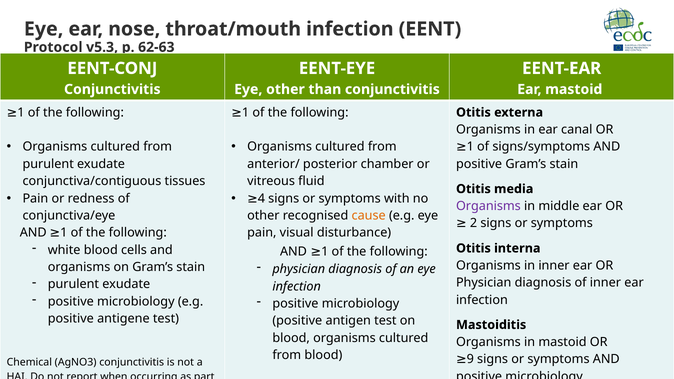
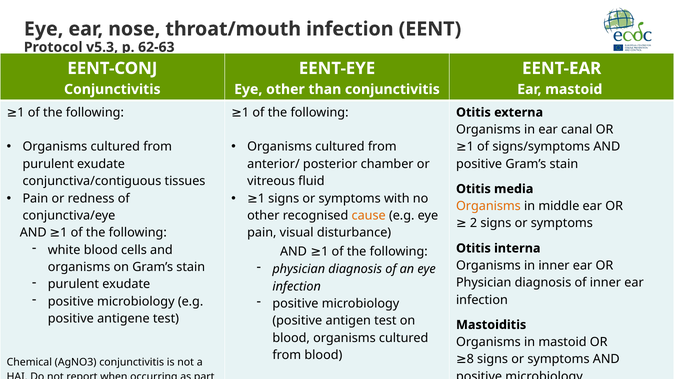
4: 4 -> 1 (261, 198)
Organisms colour: purple -> orange (488, 206)
9: 9 -> 8 (470, 359)
